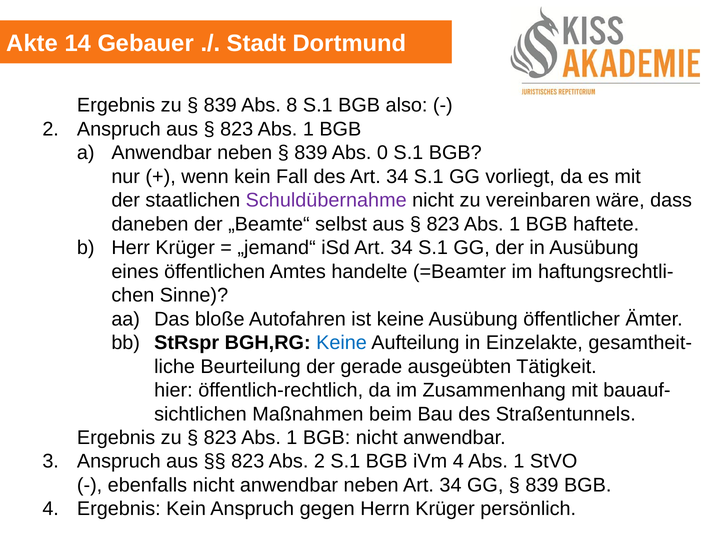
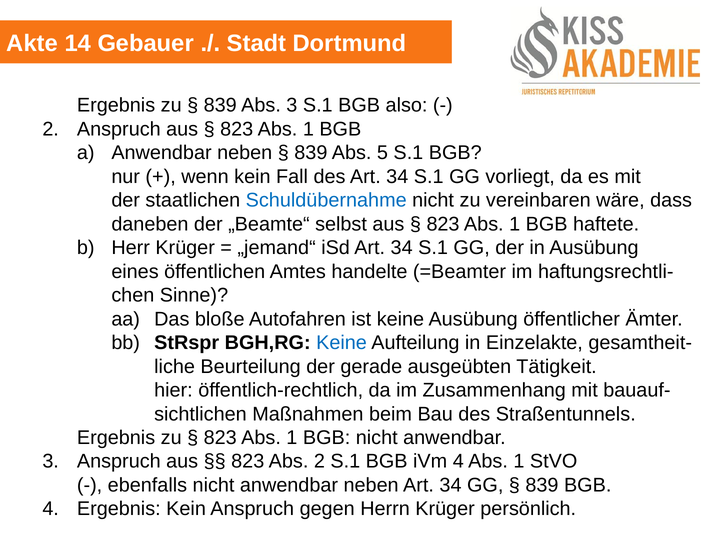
Abs 8: 8 -> 3 (292, 105)
0: 0 -> 5 (382, 153)
Schuldübernahme colour: purple -> blue (326, 201)
